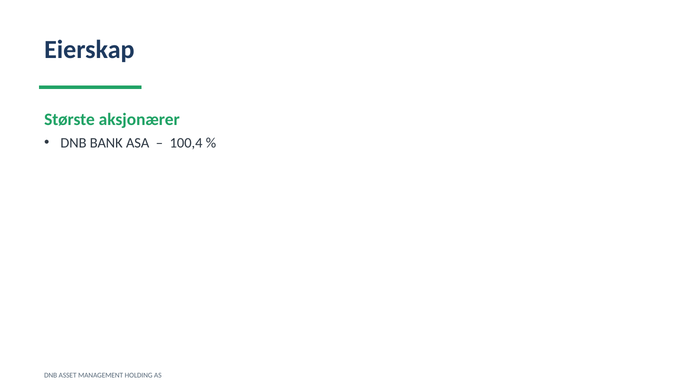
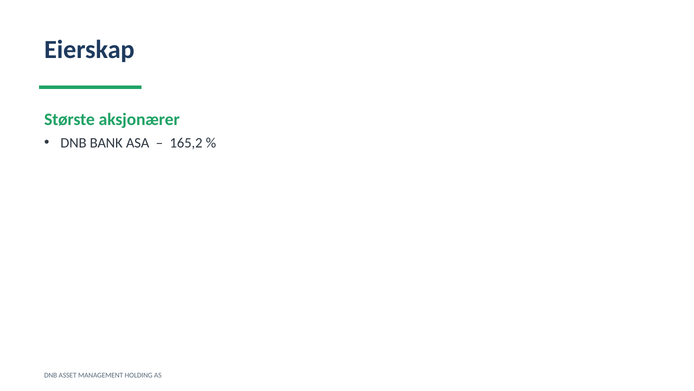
100,4: 100,4 -> 165,2 (186, 143)
